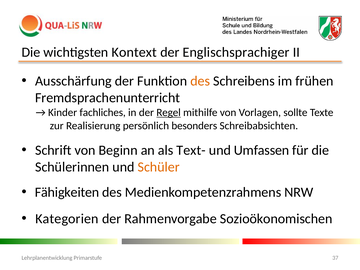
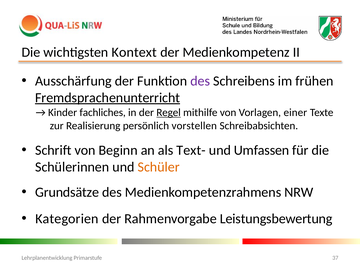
Englischsprachiger: Englischsprachiger -> Medienkompetenz (236, 52)
des colour: orange -> purple (200, 81)
Fremdsprachenunterricht underline: none -> present (108, 98)
sollte: sollte -> einer (295, 112)
besonders: besonders -> vorstellen (194, 126)
Fähigkeiten: Fähigkeiten -> Grundsätze (67, 192)
Sozioökonomischen: Sozioökonomischen -> Leistungsbewertung (276, 219)
